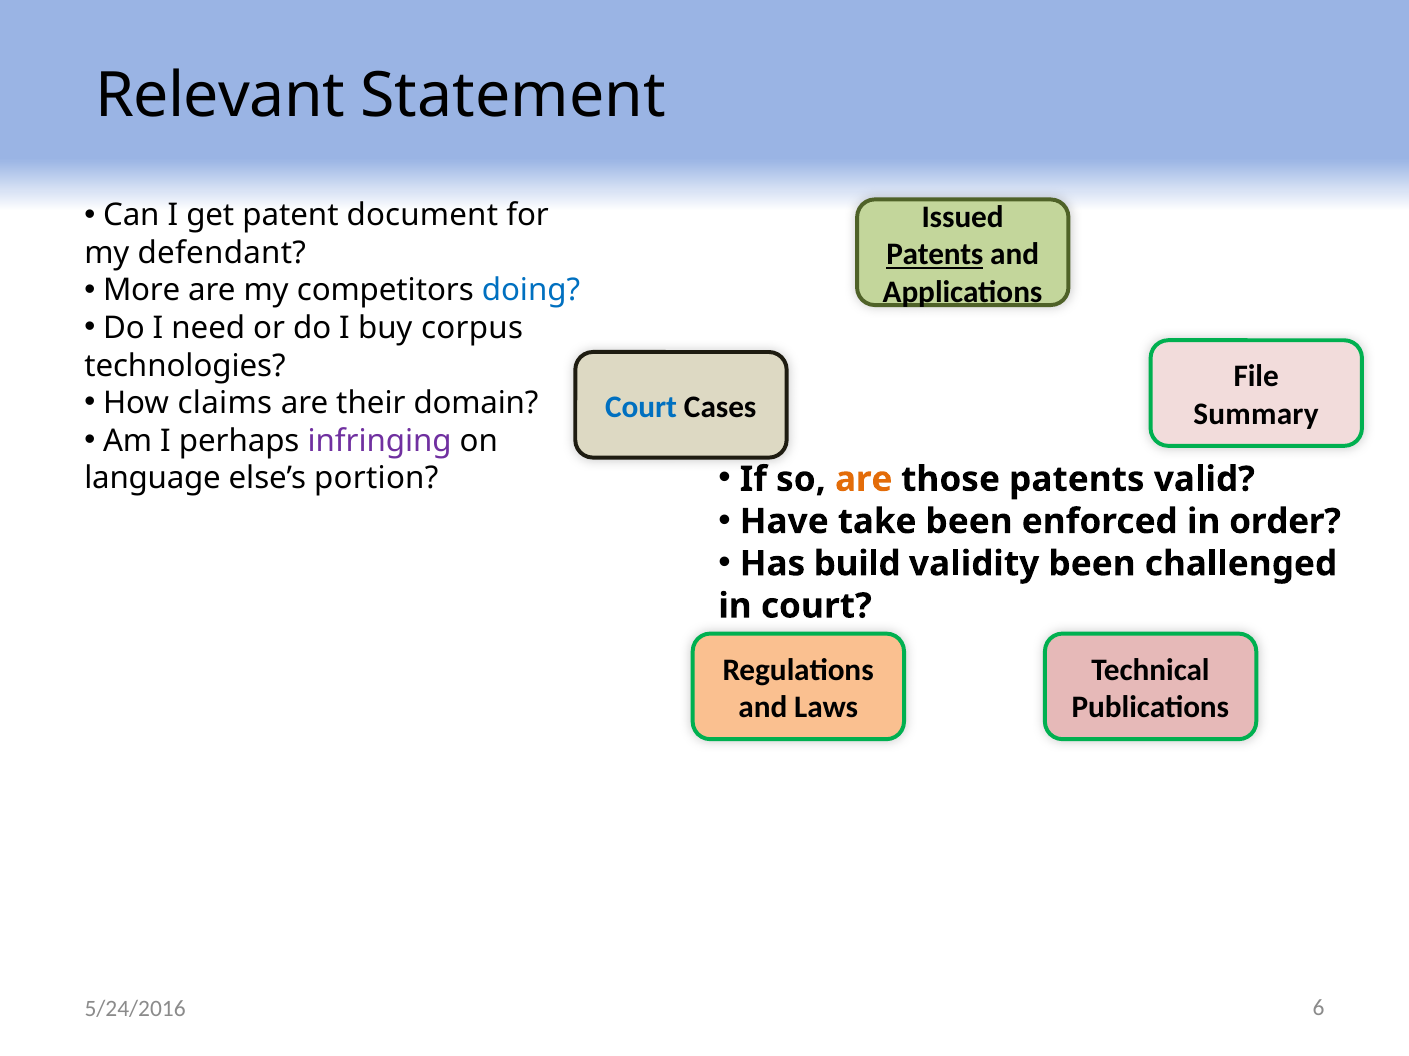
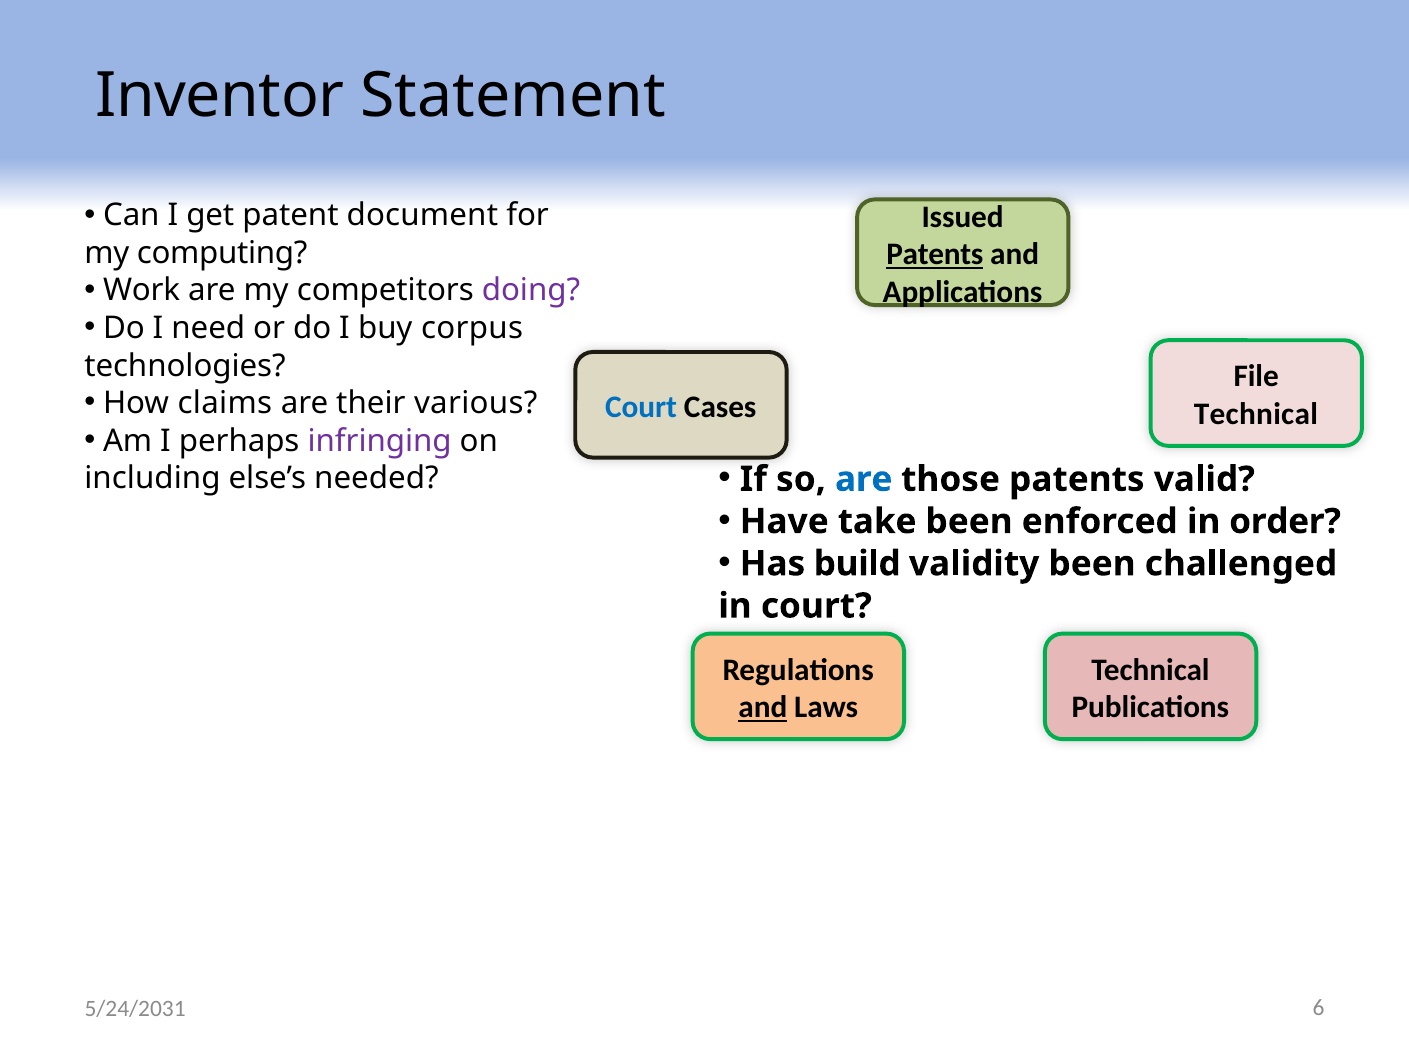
Relevant: Relevant -> Inventor (220, 96)
defendant: defendant -> computing (222, 253)
More: More -> Work (142, 291)
doing colour: blue -> purple (531, 291)
domain: domain -> various (476, 404)
Summary: Summary -> Technical (1256, 414)
are colour: orange -> blue (864, 480)
language: language -> including (152, 479)
portion: portion -> needed (376, 479)
and underline: none -> present (763, 708)
5/24/2016: 5/24/2016 -> 5/24/2031 (135, 1009)
